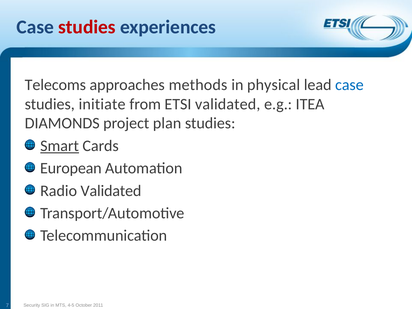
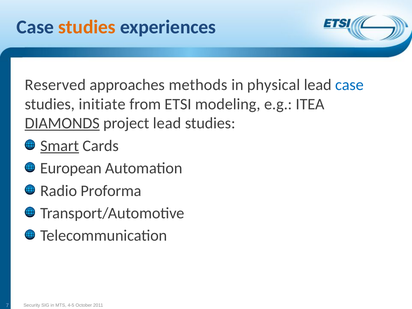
studies colour: red -> orange (87, 27)
Telecoms: Telecoms -> Reserved (55, 85)
ETSI validated: validated -> modeling (228, 104)
DIAMONDS underline: none -> present (62, 123)
project plan: plan -> lead (167, 123)
Radio Validated: Validated -> Proforma (111, 191)
